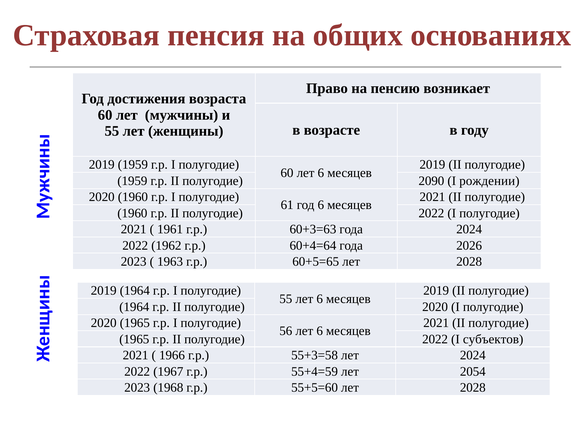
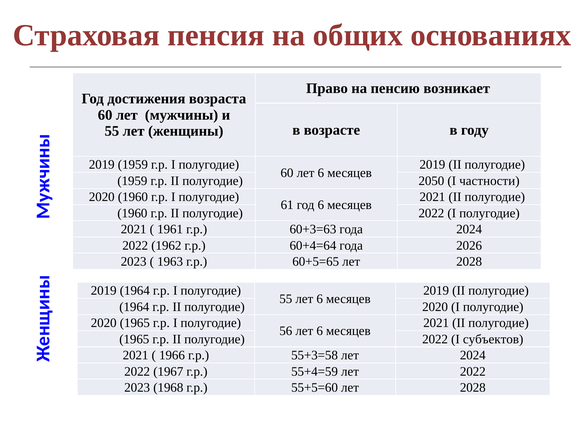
2090: 2090 -> 2050 (431, 181)
рождении: рождении -> частности (489, 181)
лет 2054: 2054 -> 2022 (473, 371)
